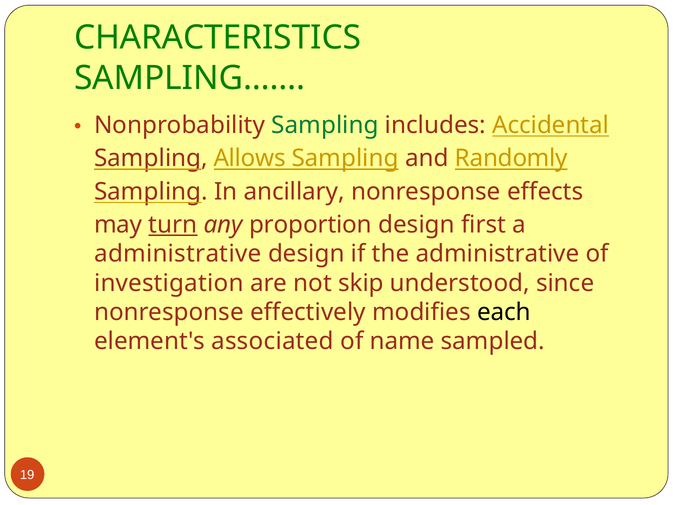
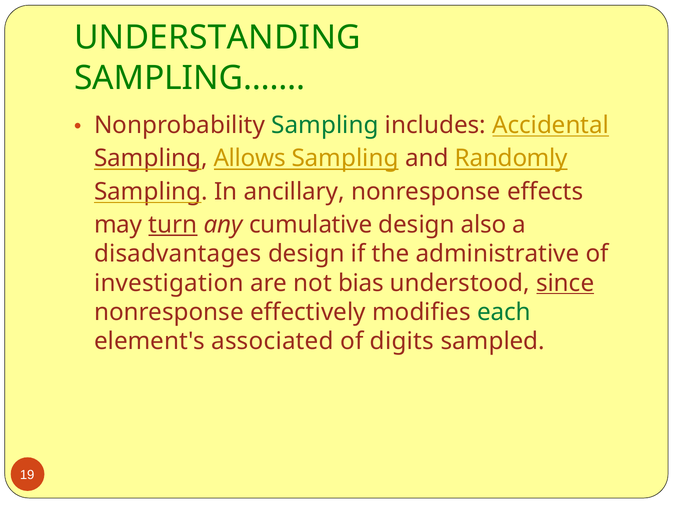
CHARACTERISTICS: CHARACTERISTICS -> UNDERSTANDING (217, 38)
proportion: proportion -> cumulative (311, 225)
first: first -> also (484, 225)
administrative: administrative -> disadvantages (178, 254)
skip: skip -> bias (361, 283)
since underline: none -> present (565, 283)
each colour: black -> green (504, 312)
name: name -> digits (402, 341)
